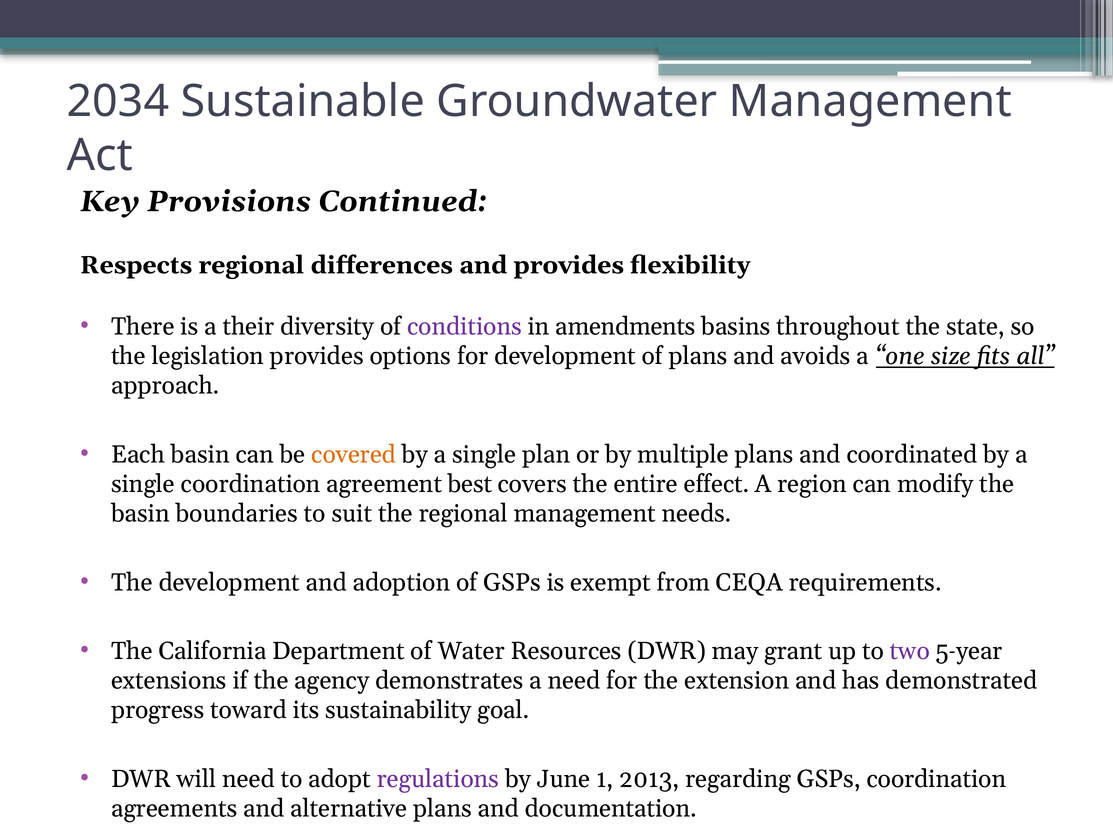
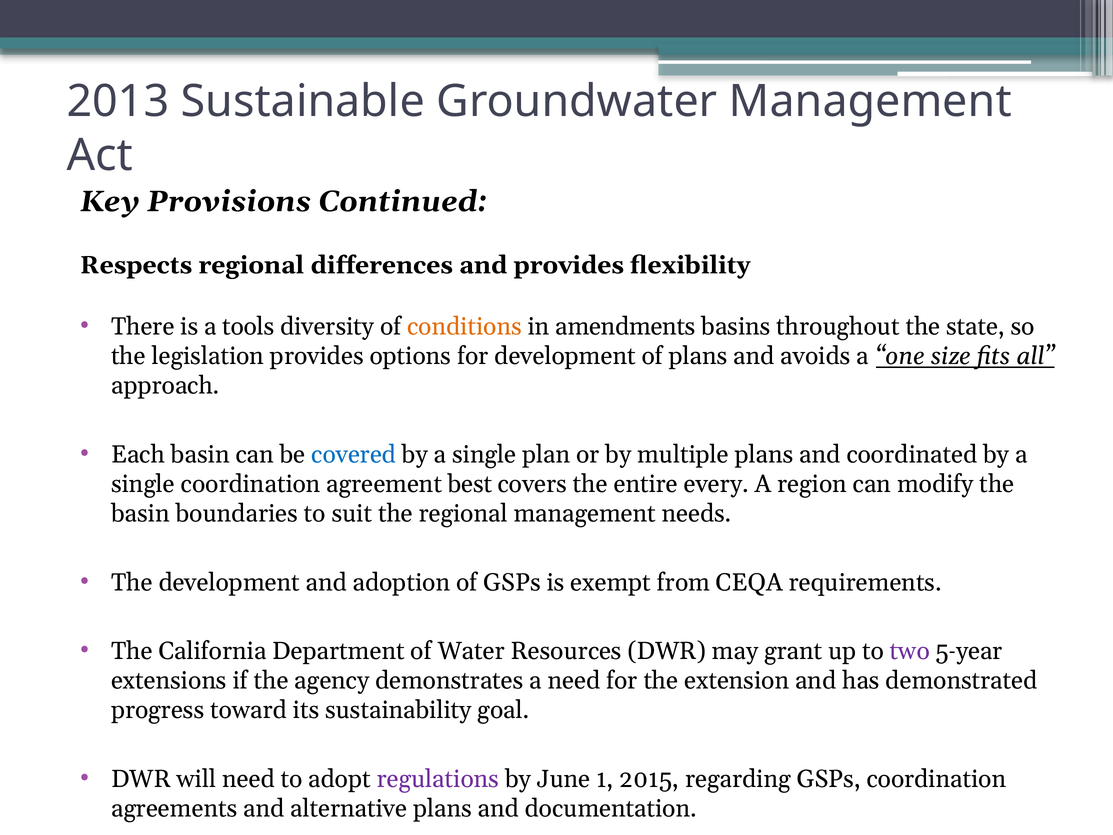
2034: 2034 -> 2013 (118, 101)
their: their -> tools (248, 326)
conditions colour: purple -> orange (465, 326)
covered colour: orange -> blue (354, 454)
effect: effect -> every (716, 484)
2013: 2013 -> 2015 (649, 779)
